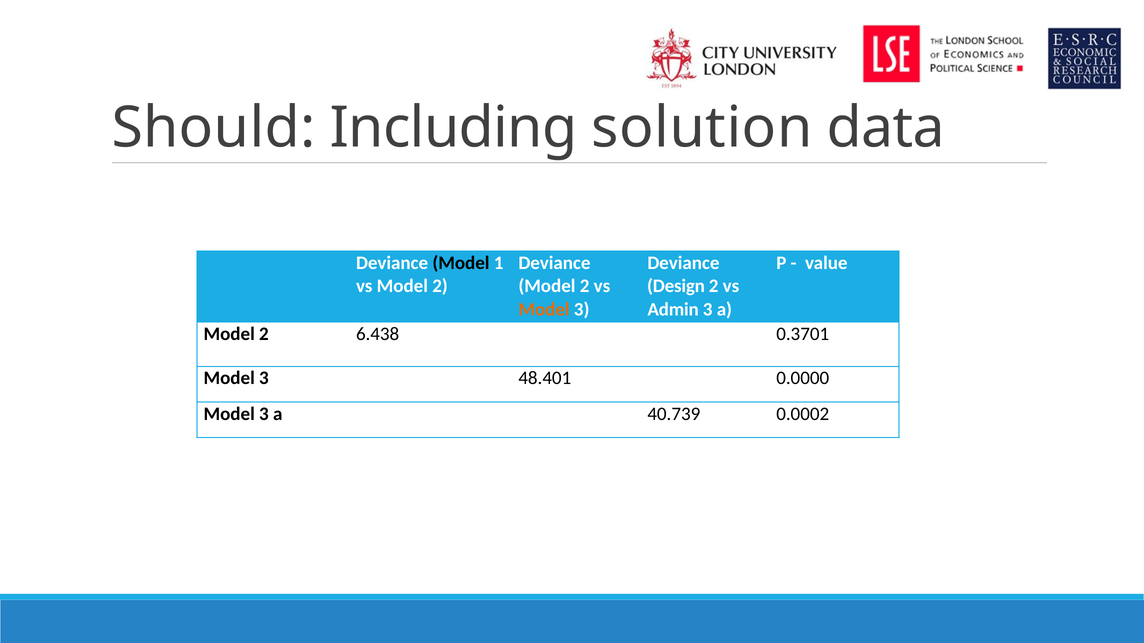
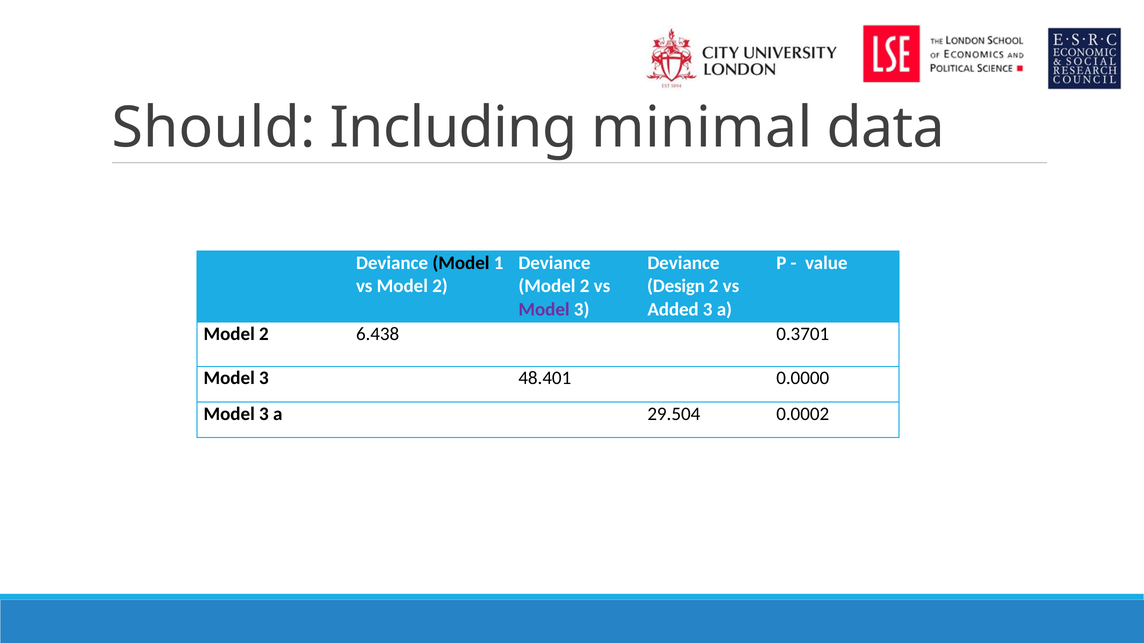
solution: solution -> minimal (702, 128)
Model colour: orange -> purple (544, 310)
Admin: Admin -> Added (673, 310)
40.739: 40.739 -> 29.504 (674, 414)
